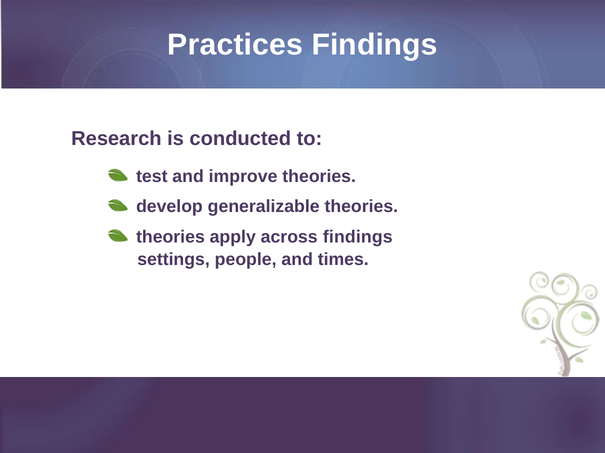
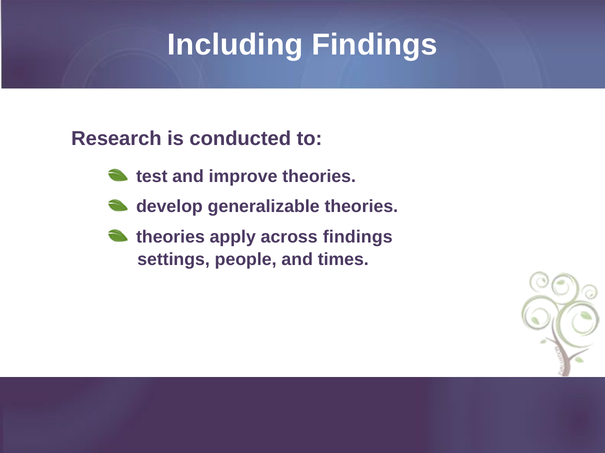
Practices: Practices -> Including (235, 45)
